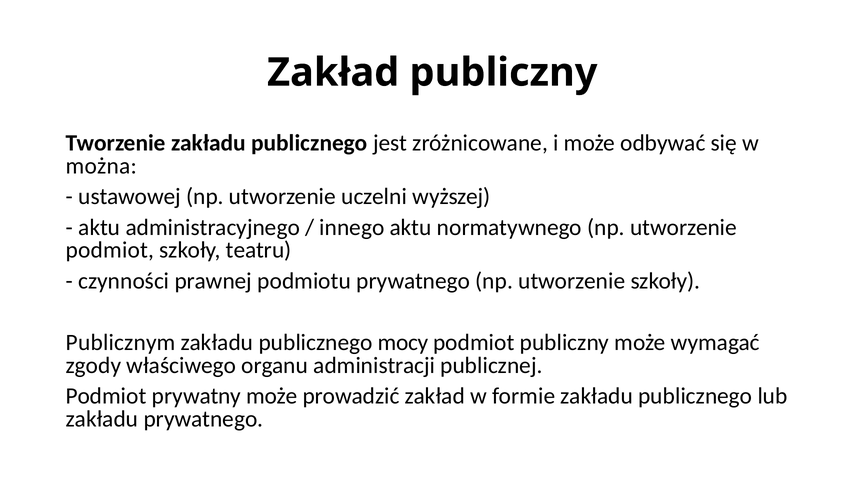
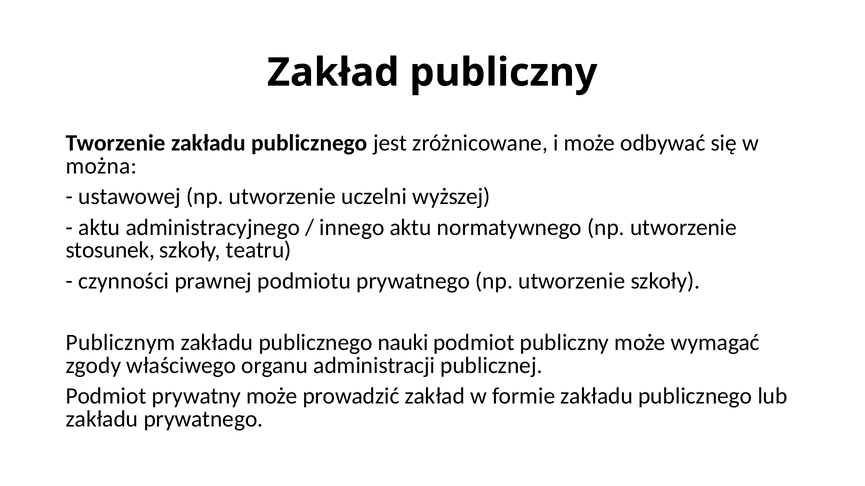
podmiot: podmiot -> stosunek (110, 250)
mocy: mocy -> nauki (403, 343)
